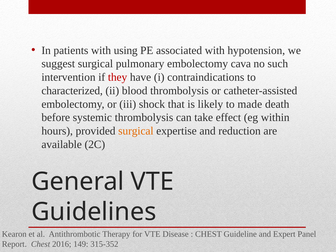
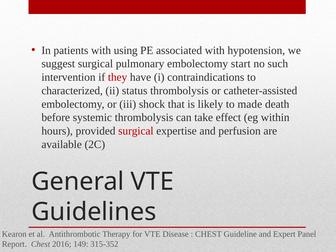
cava: cava -> start (241, 64)
blood: blood -> status (135, 91)
surgical colour: orange -> red (136, 131)
reduction: reduction -> perfusion (240, 131)
